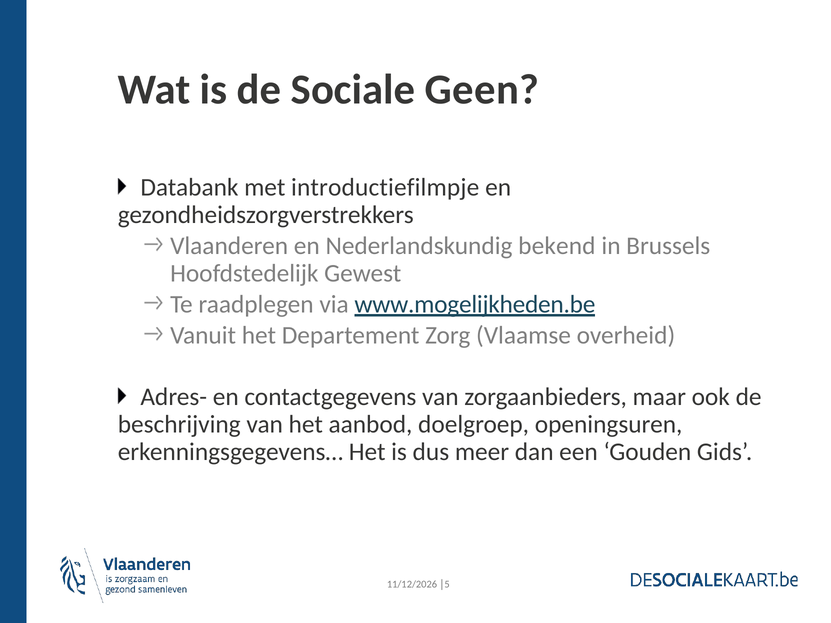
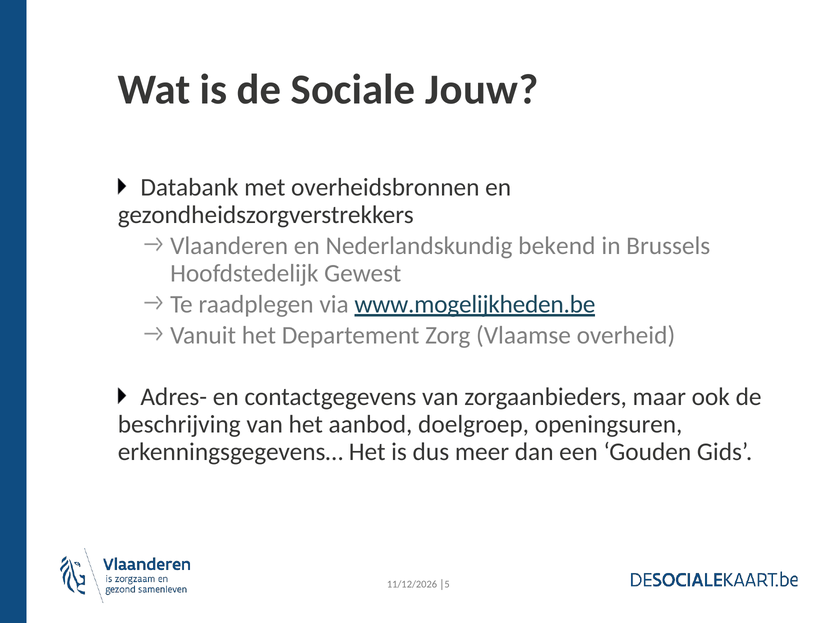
Geen: Geen -> Jouw (482, 90)
introductiefilmpje: introductiefilmpje -> overheidsbronnen (385, 188)
